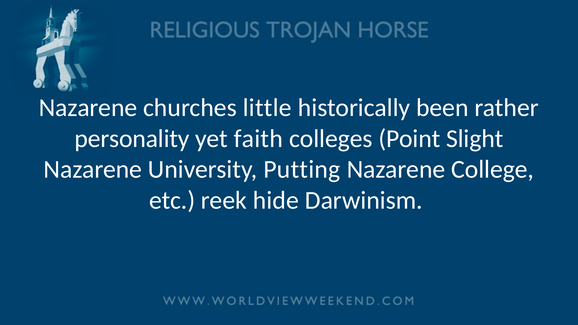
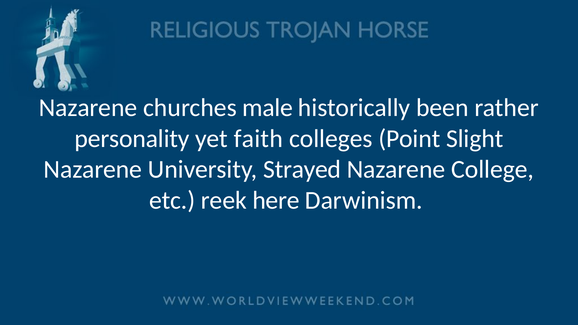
little: little -> male (267, 108)
Putting: Putting -> Strayed (302, 169)
hide: hide -> here (276, 200)
